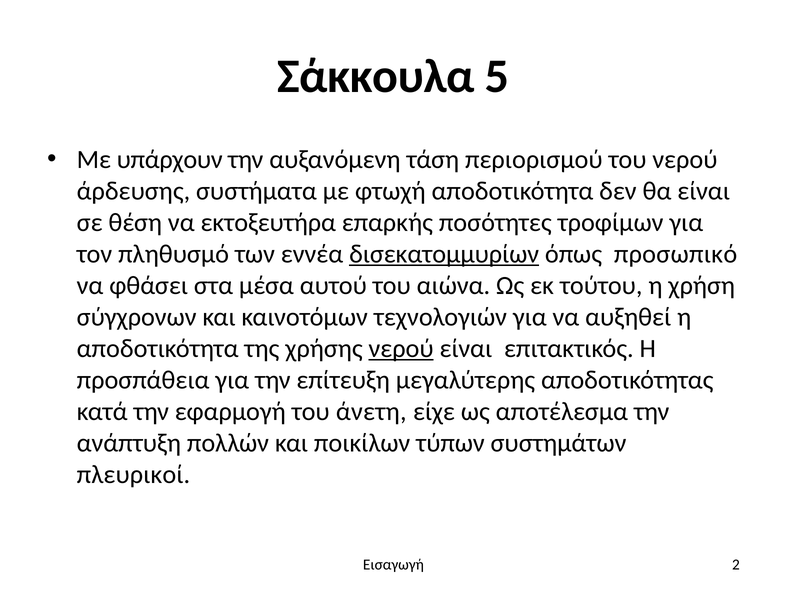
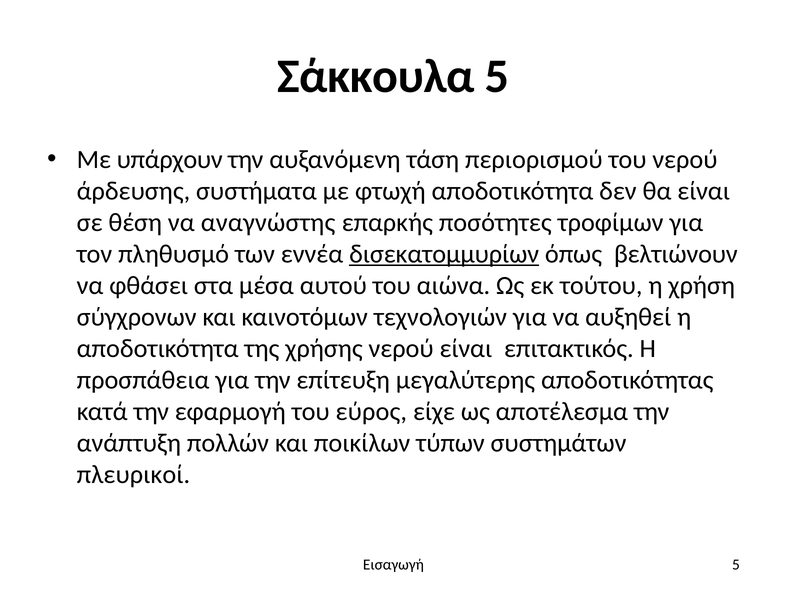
εκτοξευτήρα: εκτοξευτήρα -> αναγνώστης (268, 222)
προσωπικό: προσωπικό -> βελτιώνουν (676, 254)
νερού underline: present -> none (401, 348)
άνετη: άνετη -> εύρος (371, 411)
Εισαγωγή 2: 2 -> 5 (736, 564)
